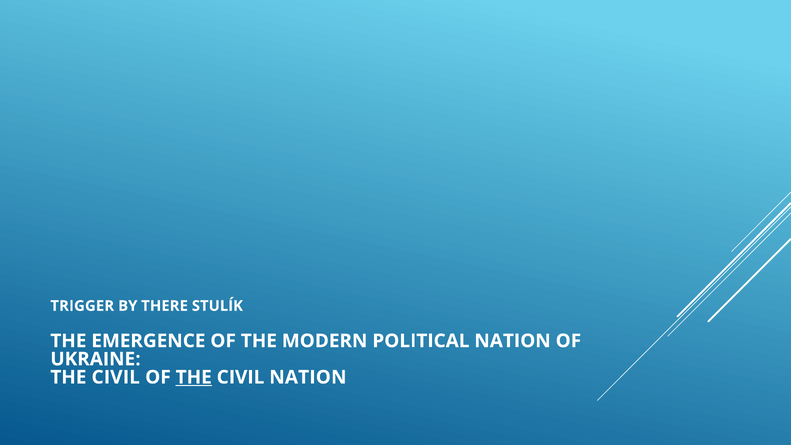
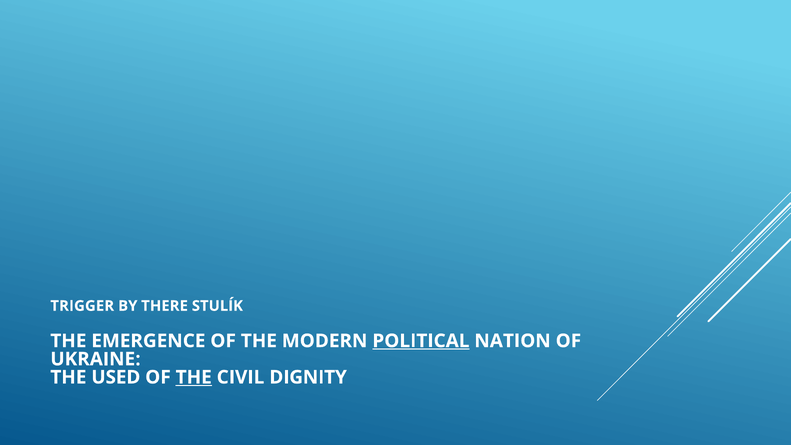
POLITICAL underline: none -> present (421, 341)
CIVIL: CIVIL -> USED (116, 377)
CIVIL NATION: NATION -> DIGNITY (308, 377)
